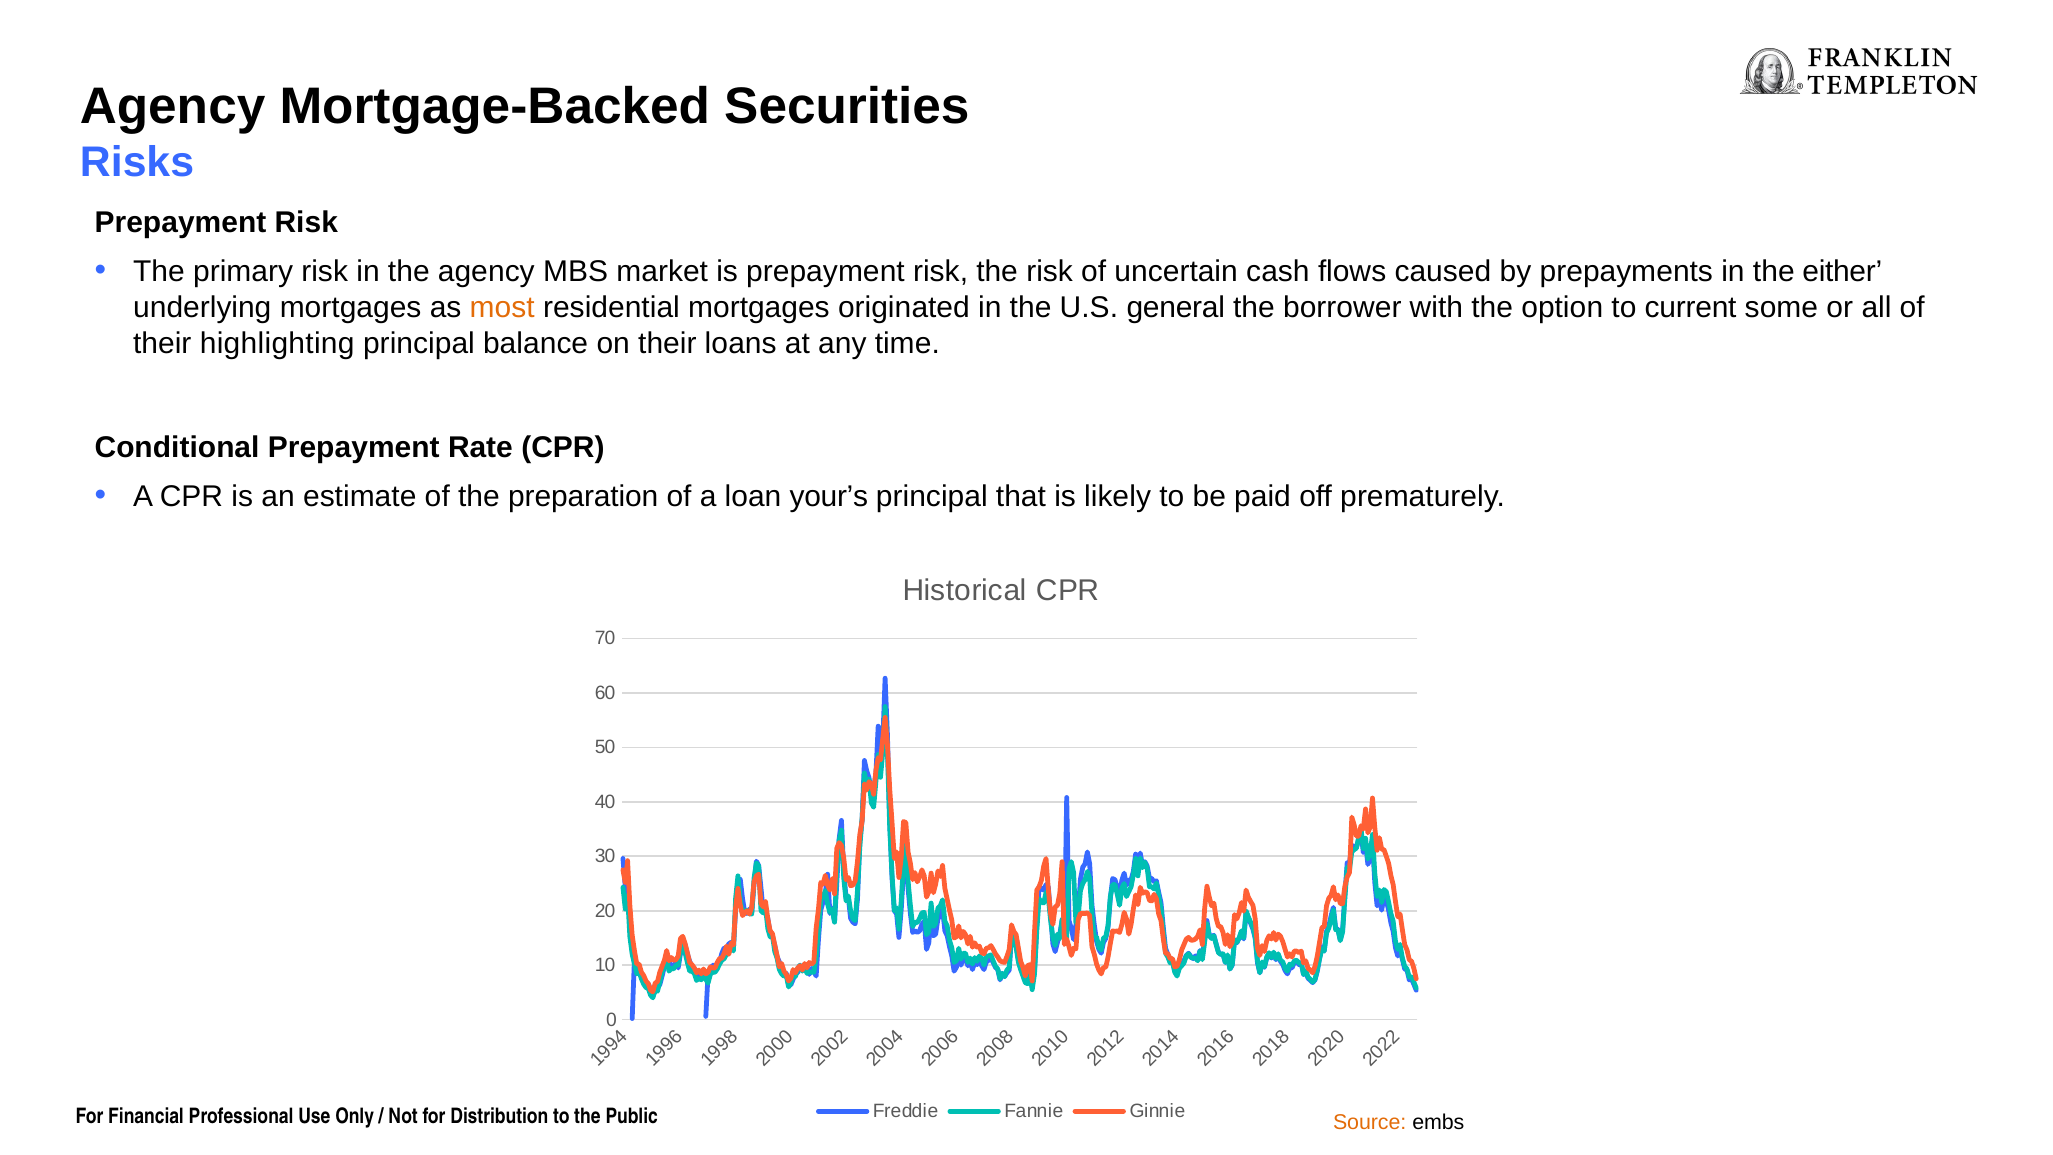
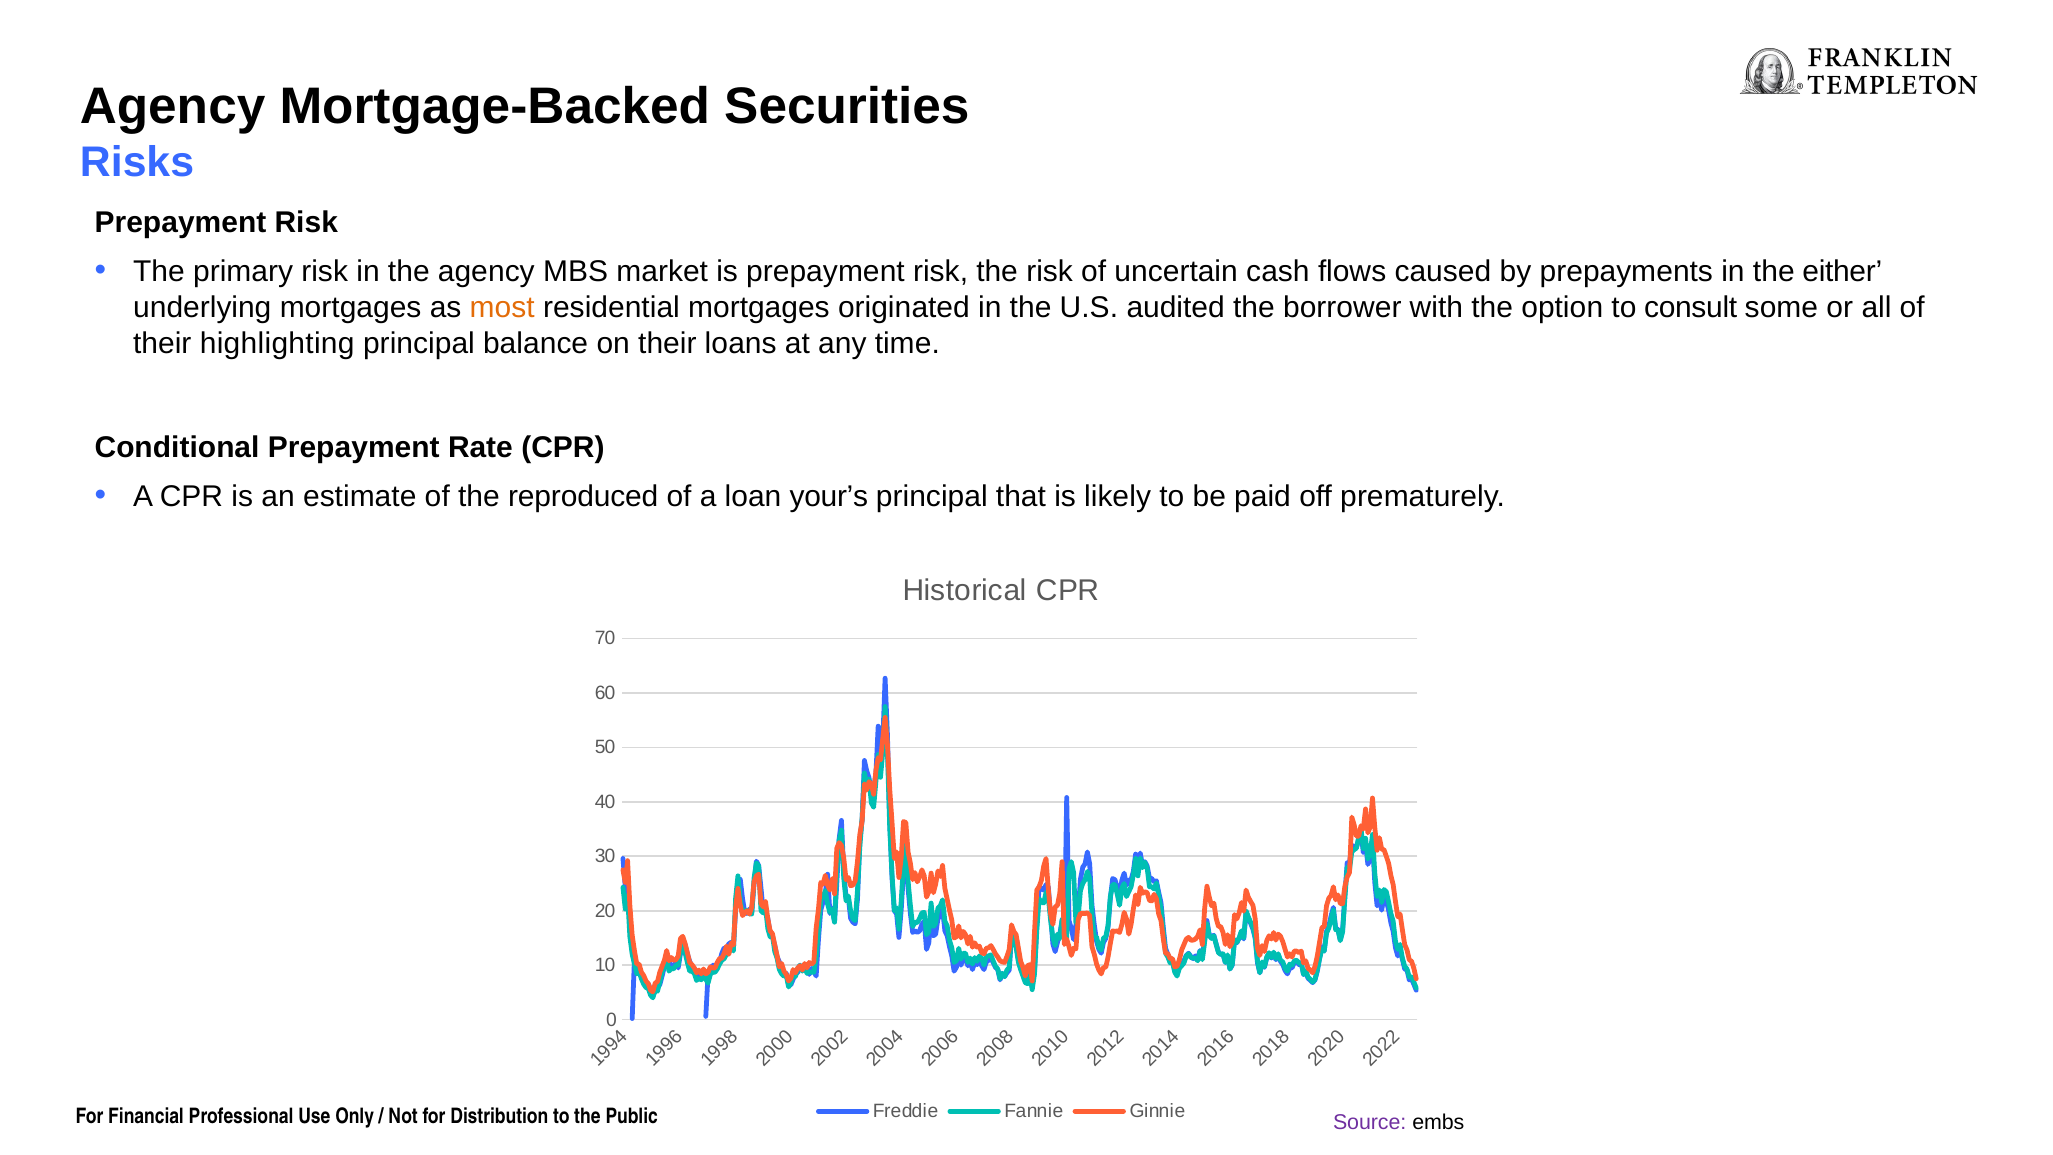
general: general -> audited (1176, 307)
current: current -> consult (1691, 307)
preparation: preparation -> reproduced (583, 497)
Source colour: orange -> purple (1370, 1123)
